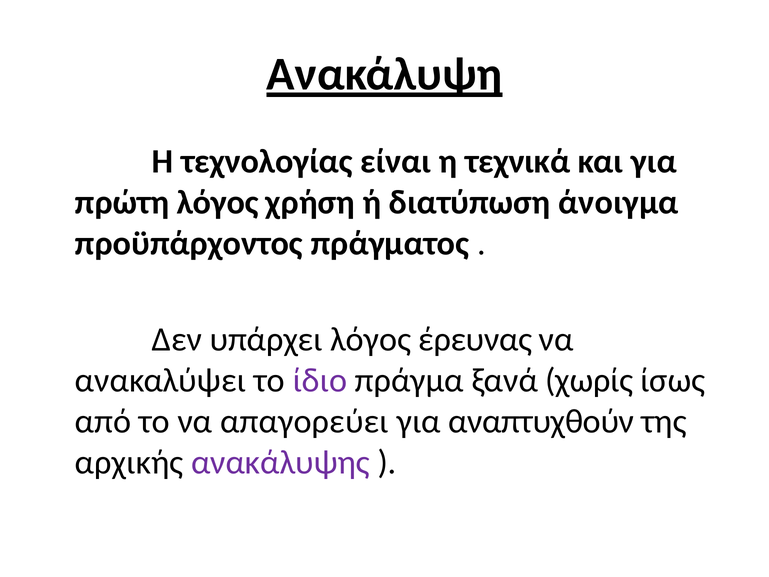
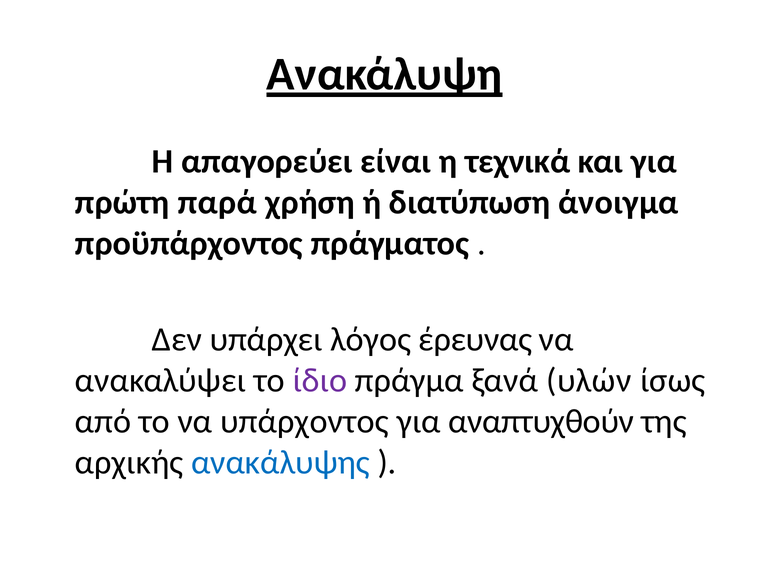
τεχνολογίας: τεχνολογίας -> απαγορεύει (267, 161)
πρώτη λόγος: λόγος -> παρά (217, 202)
χωρίς: χωρίς -> υλών (589, 380)
απαγορεύει: απαγορεύει -> υπάρχοντος (304, 421)
ανακάλυψης colour: purple -> blue (281, 462)
